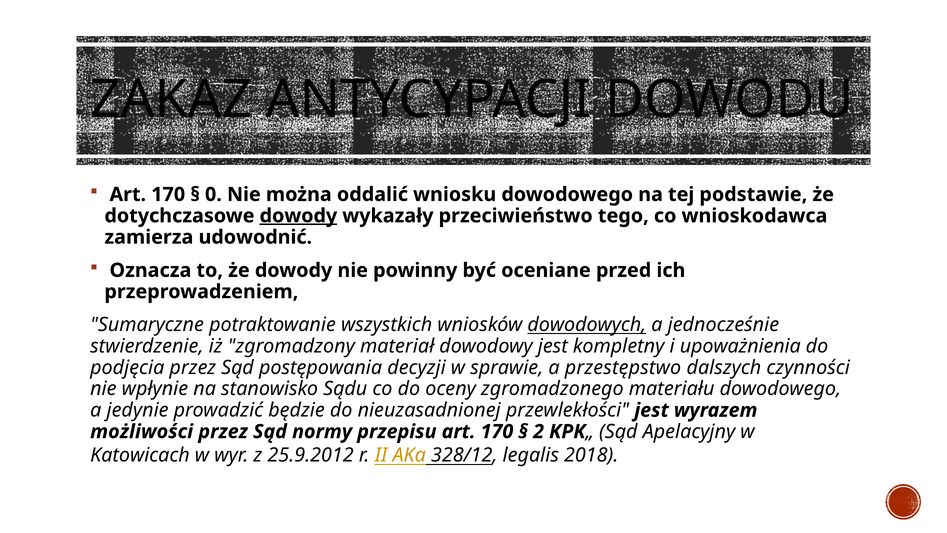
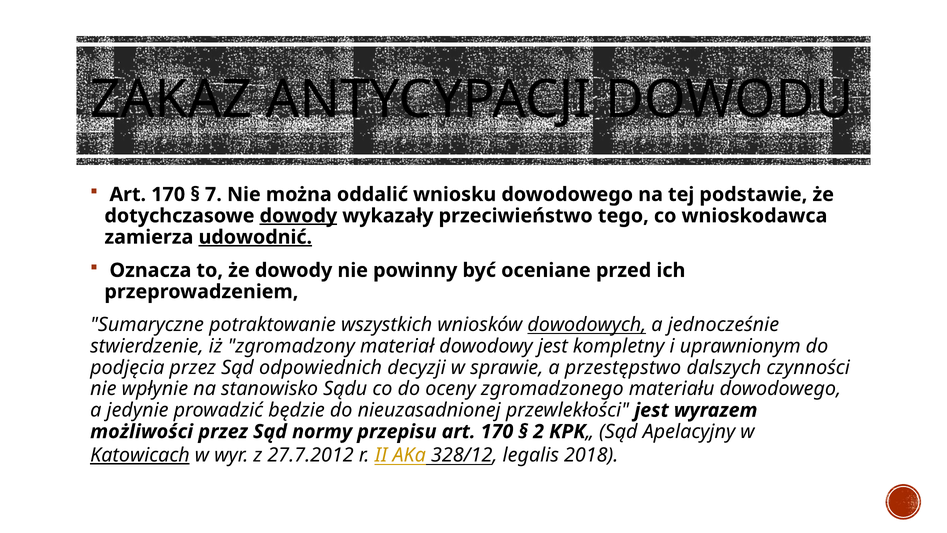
0: 0 -> 7 (213, 194)
udowodnić underline: none -> present (255, 237)
upoważnienia: upoważnienia -> uprawnionym (740, 346)
postępowania: postępowania -> odpowiednich (321, 367)
Katowicach underline: none -> present (140, 455)
25.9.2012: 25.9.2012 -> 27.7.2012 (311, 455)
